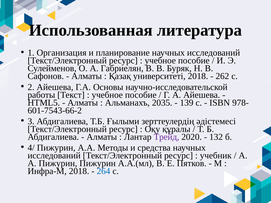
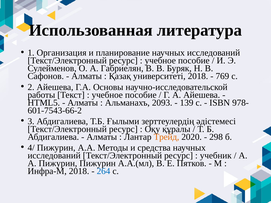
262: 262 -> 769 (222, 76)
2035: 2035 -> 2093 (162, 103)
Трейд colour: purple -> orange (166, 137)
132: 132 -> 298 (216, 137)
